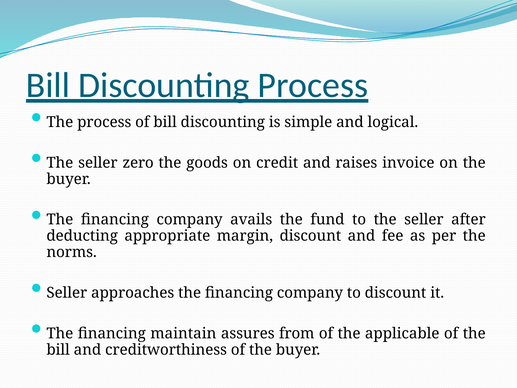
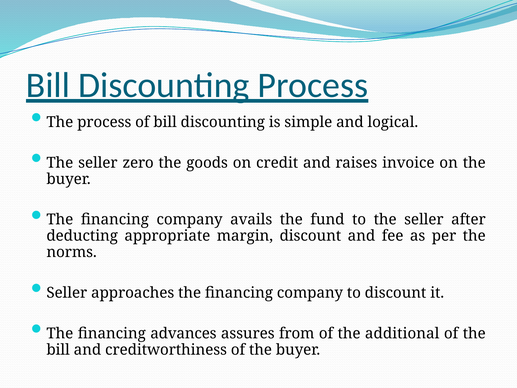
maintain: maintain -> advances (183, 333)
applicable: applicable -> additional (402, 333)
